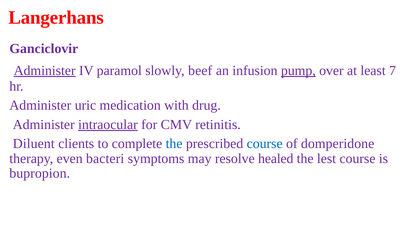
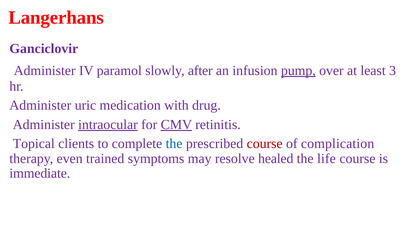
Administer underline: present -> none (45, 71)
beef: beef -> after (200, 71)
7: 7 -> 3 (393, 71)
CMV underline: none -> present (176, 125)
Diluent: Diluent -> Topical (34, 144)
course colour: blue -> red (265, 144)
domperidone: domperidone -> complication (338, 144)
bacteri: bacteri -> trained (105, 159)
lest: lest -> life (326, 159)
bupropion: bupropion -> immediate (40, 174)
